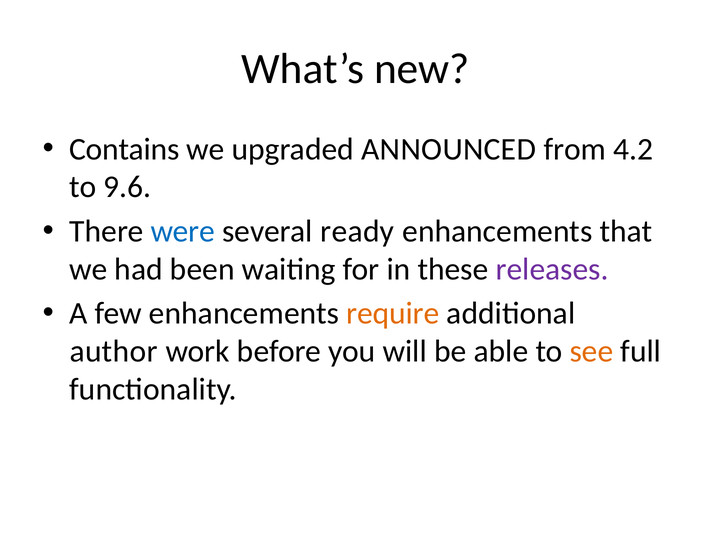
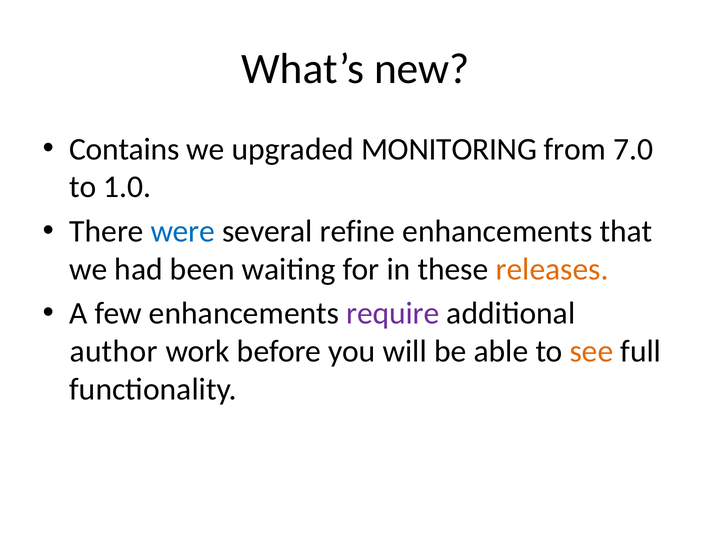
ANNOUNCED: ANNOUNCED -> MONITORING (449, 149)
4.2: 4.2 -> 7.0 (633, 149)
9.6: 9.6 -> 1.0 (127, 187)
ready: ready -> refine (357, 231)
releases colour: purple -> orange (552, 269)
require colour: orange -> purple (393, 314)
